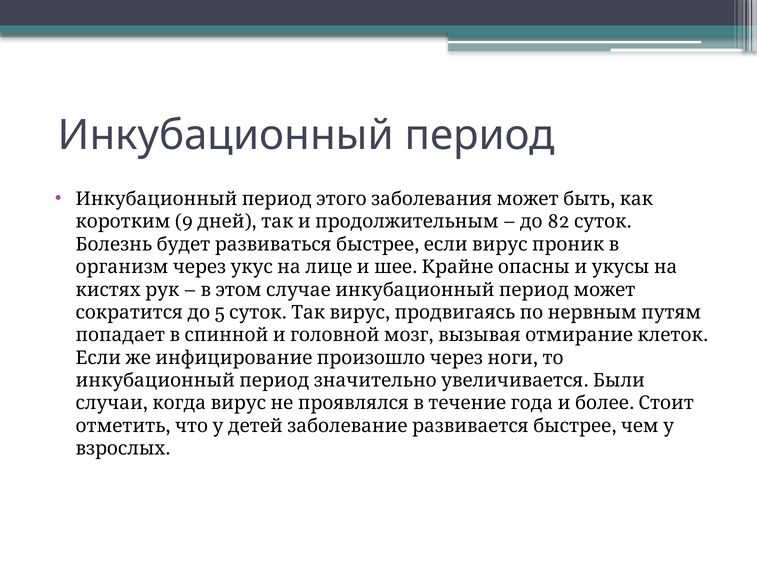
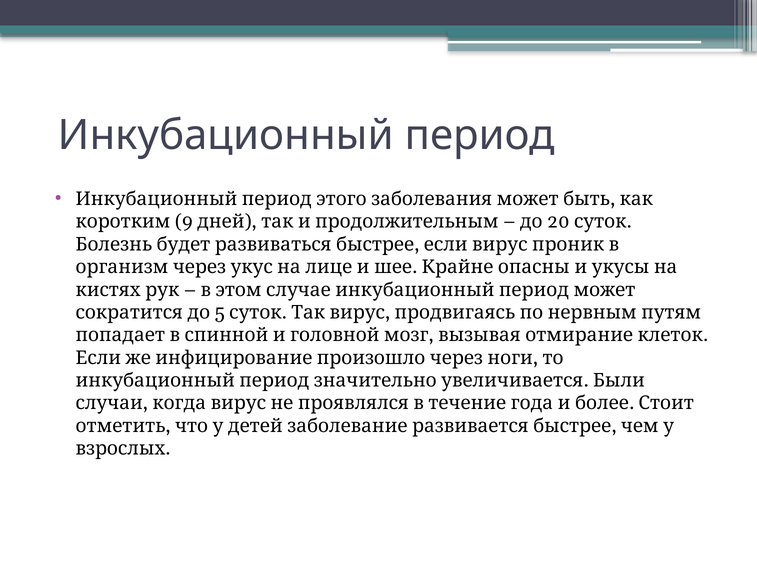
82: 82 -> 20 (558, 222)
